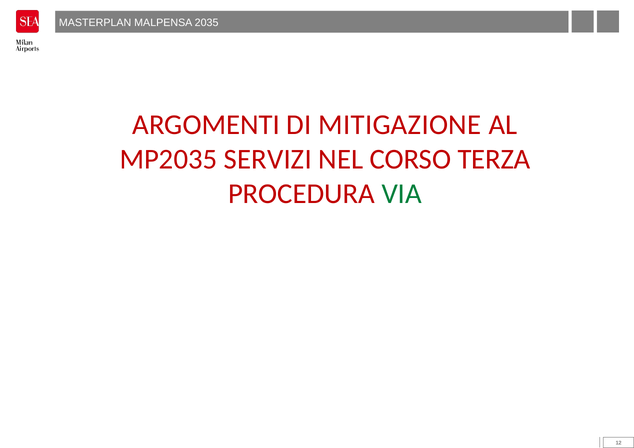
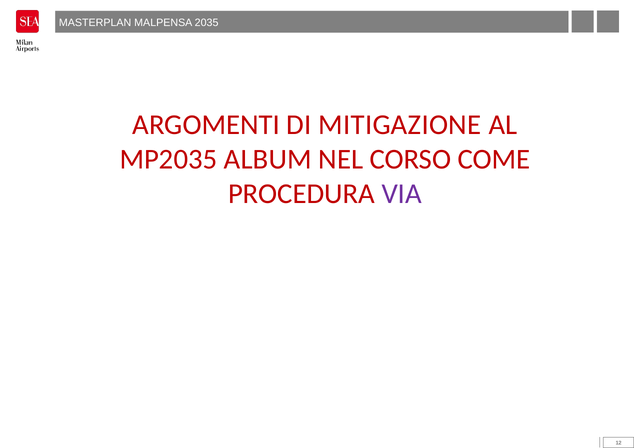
SERVIZI: SERVIZI -> ALBUM (268, 160)
TERZA: TERZA -> COME (494, 160)
VIA colour: green -> purple (402, 194)
